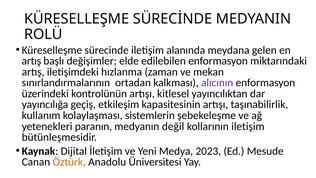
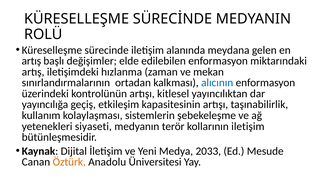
alıcının colour: purple -> blue (217, 83)
paranın: paranın -> siyaseti (93, 126)
değil: değil -> terör (173, 126)
2023: 2023 -> 2033 (208, 151)
